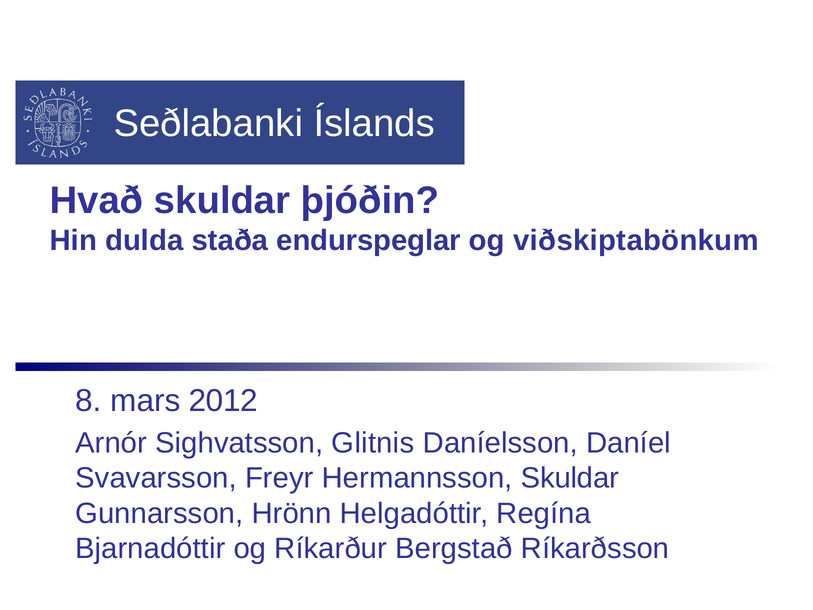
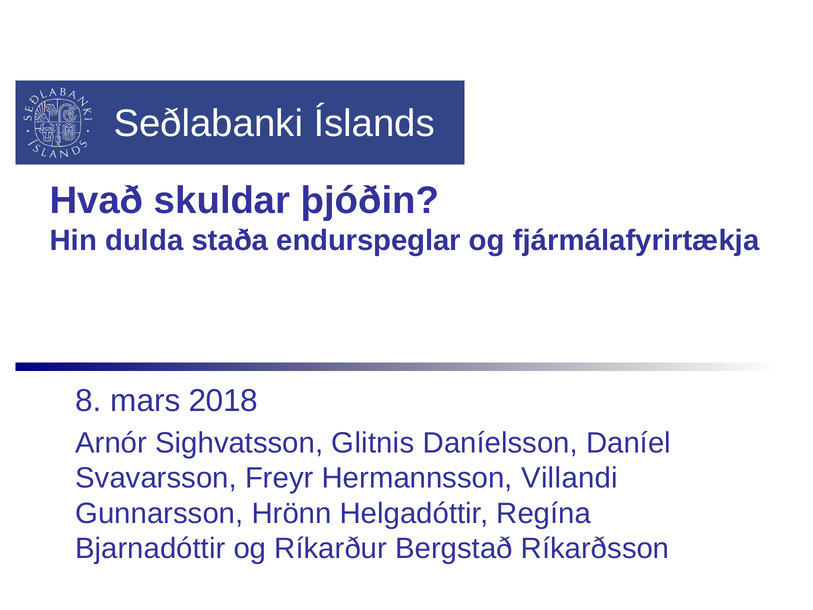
viðskiptabönkum: viðskiptabönkum -> fjármálafyrirtækja (636, 240)
2012: 2012 -> 2018 (223, 401)
Hermannsson Skuldar: Skuldar -> Villandi (570, 478)
